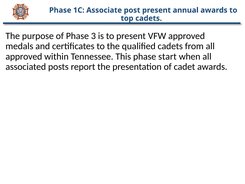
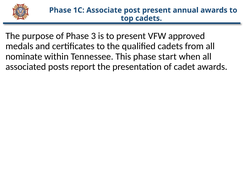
approved: approved -> nominate (24, 56)
